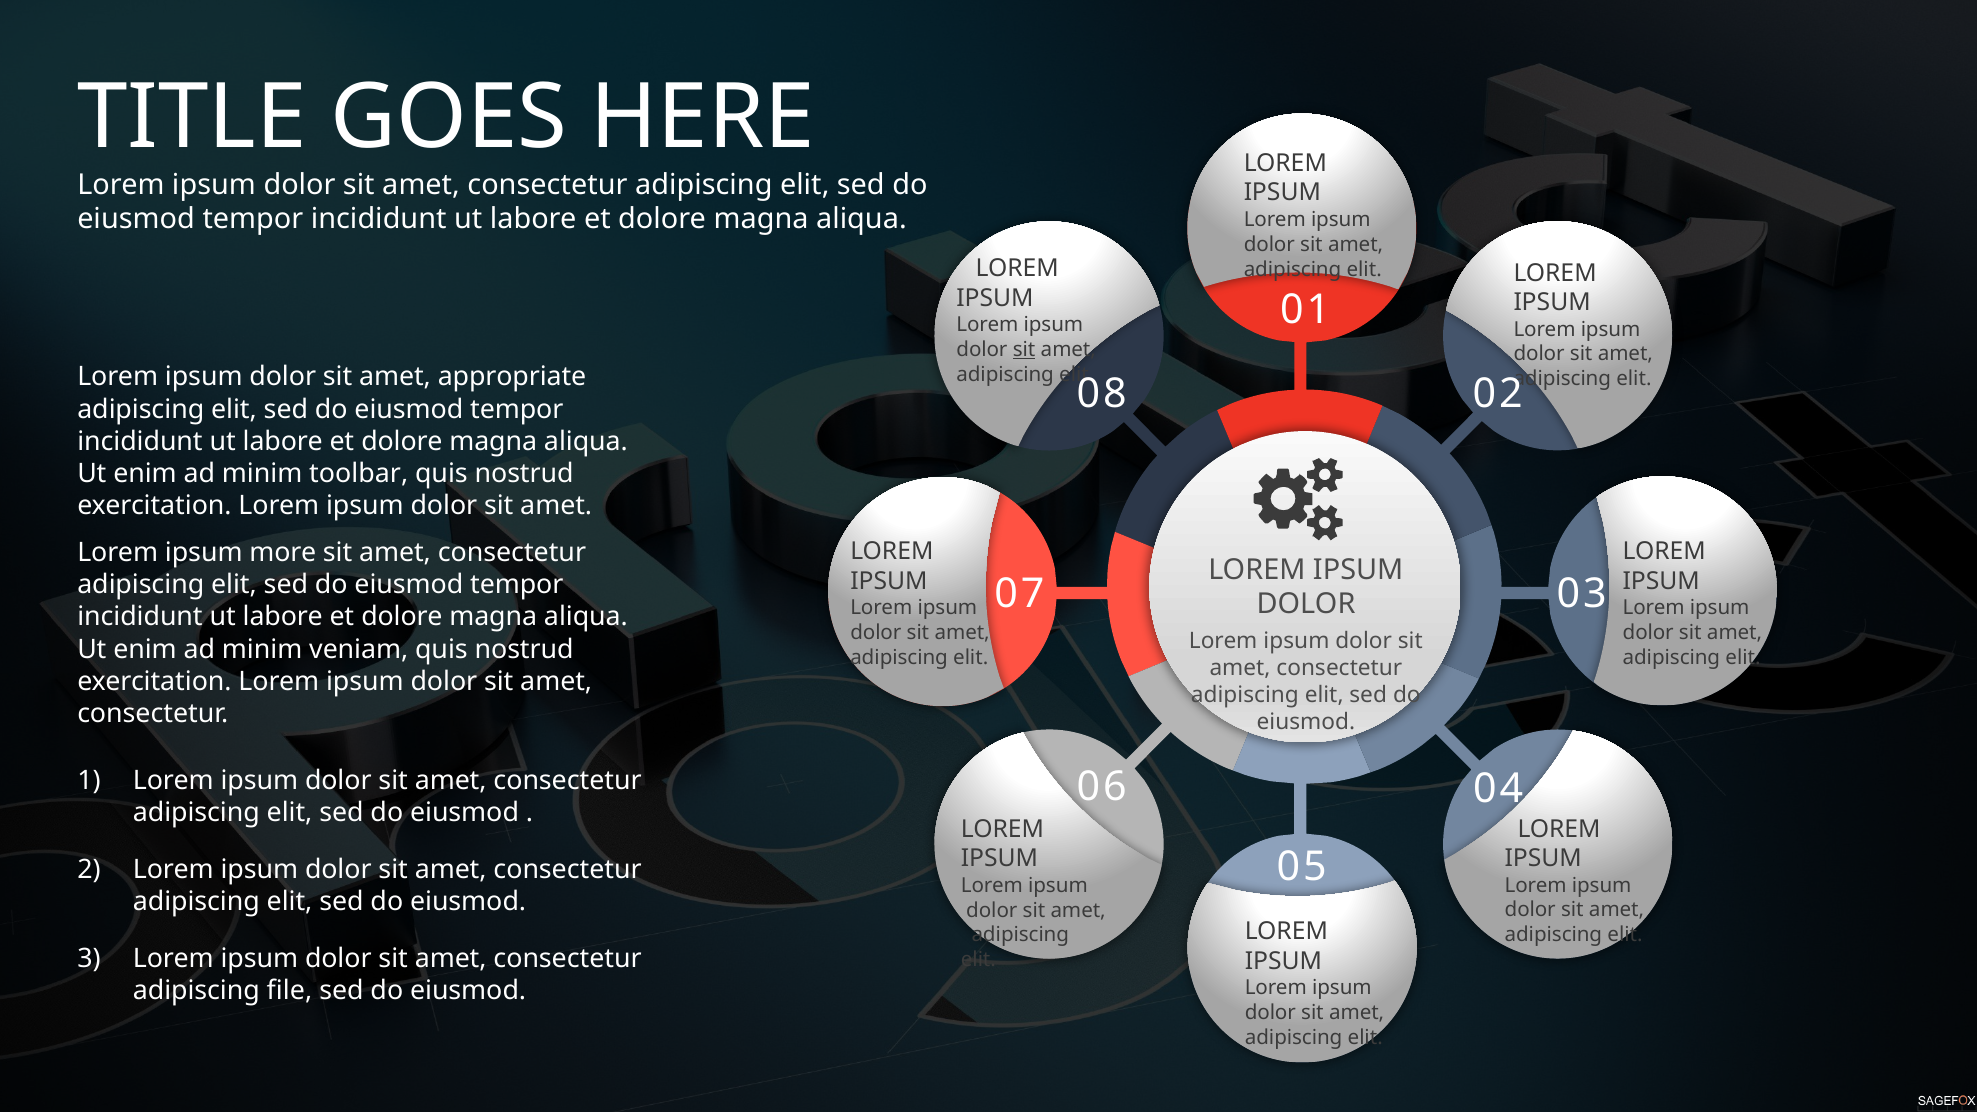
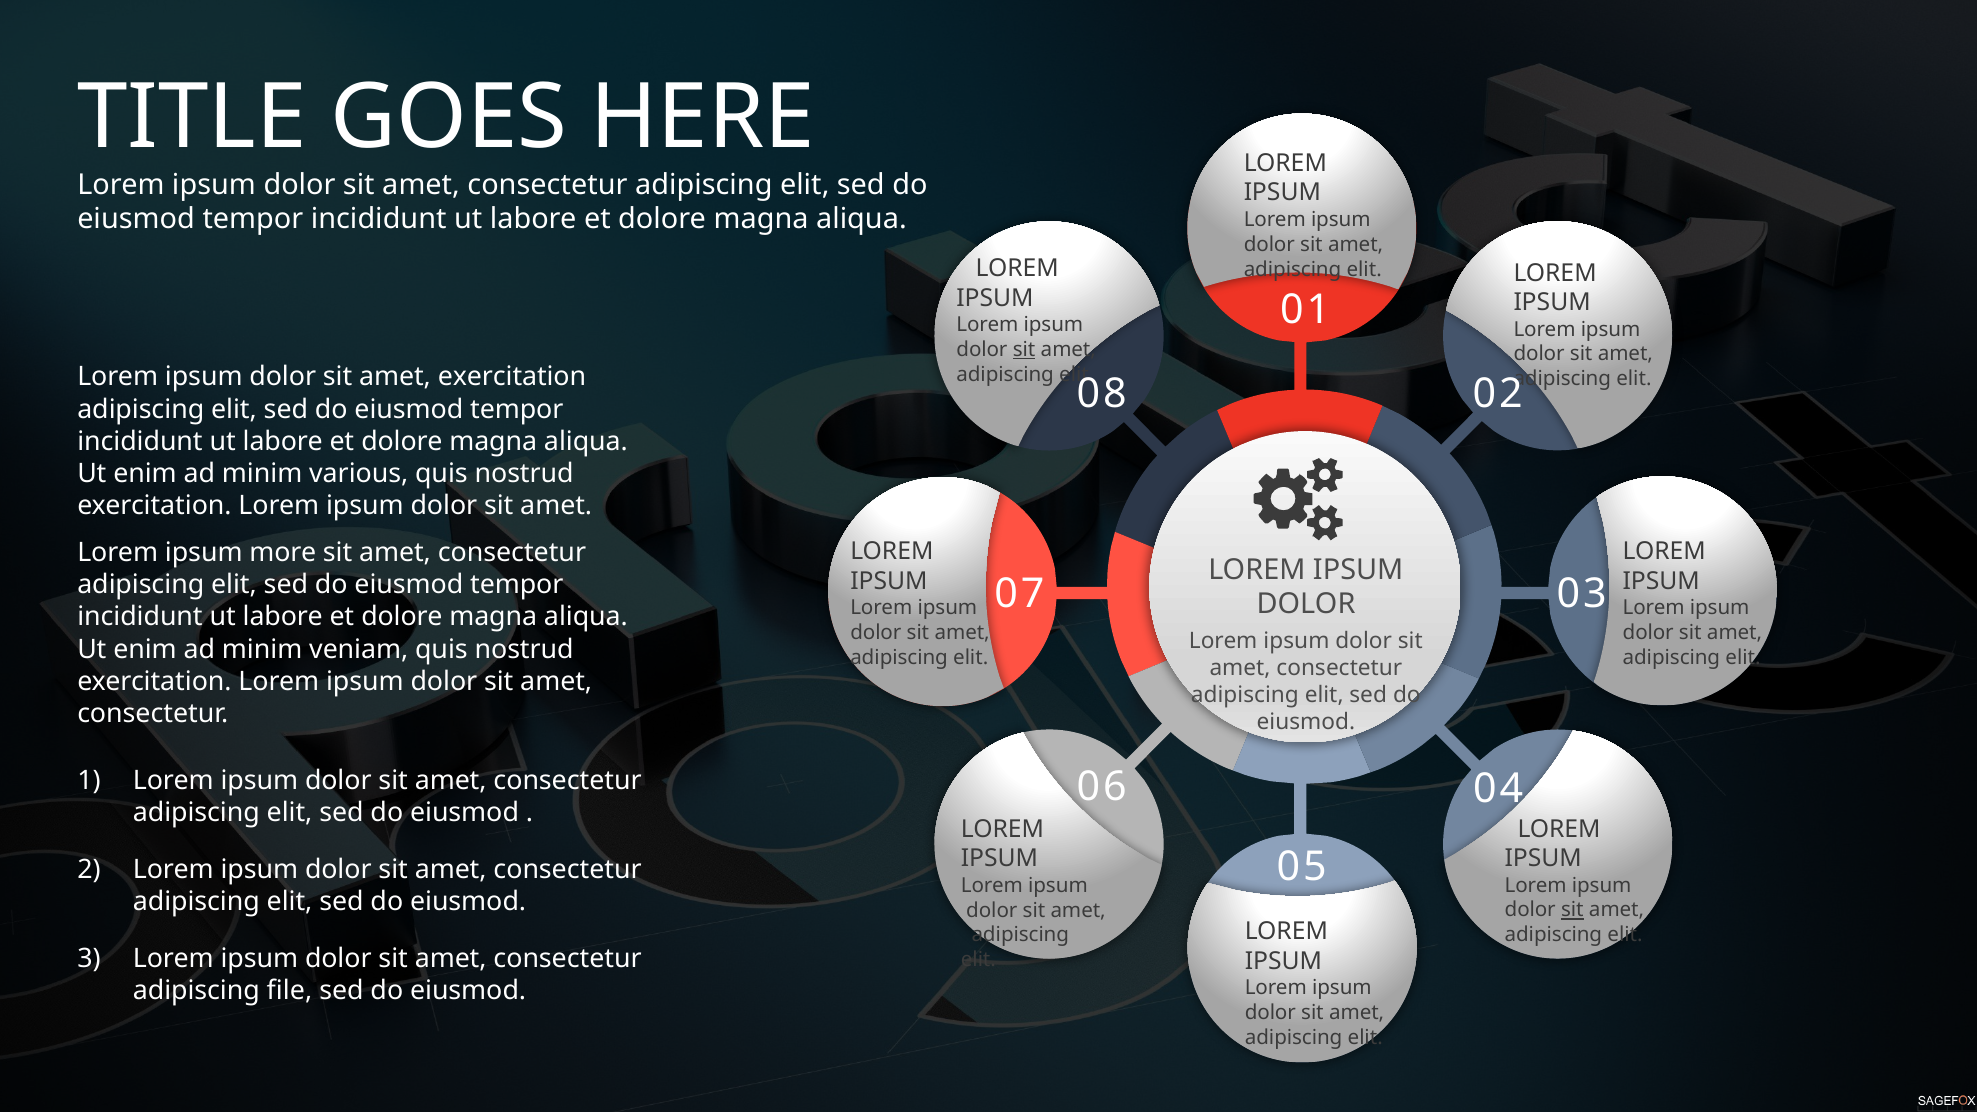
amet appropriate: appropriate -> exercitation (512, 377)
toolbar: toolbar -> various (359, 474)
sit underline: none -> present (1572, 910)
